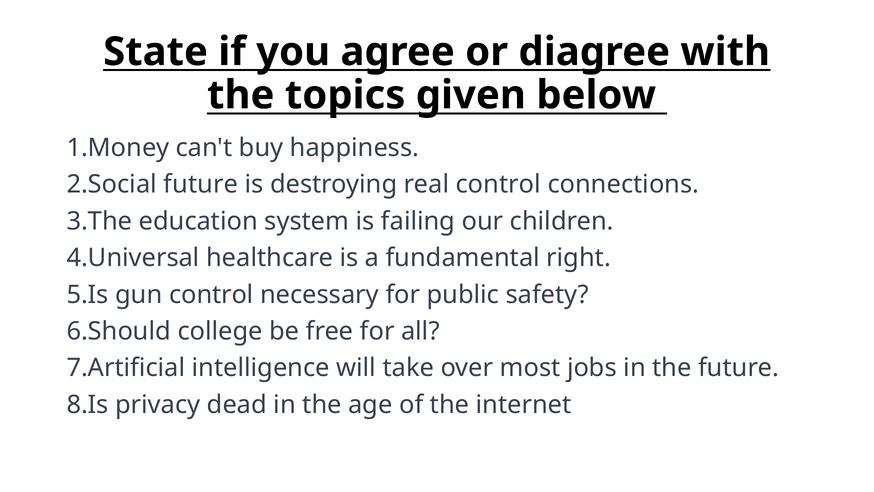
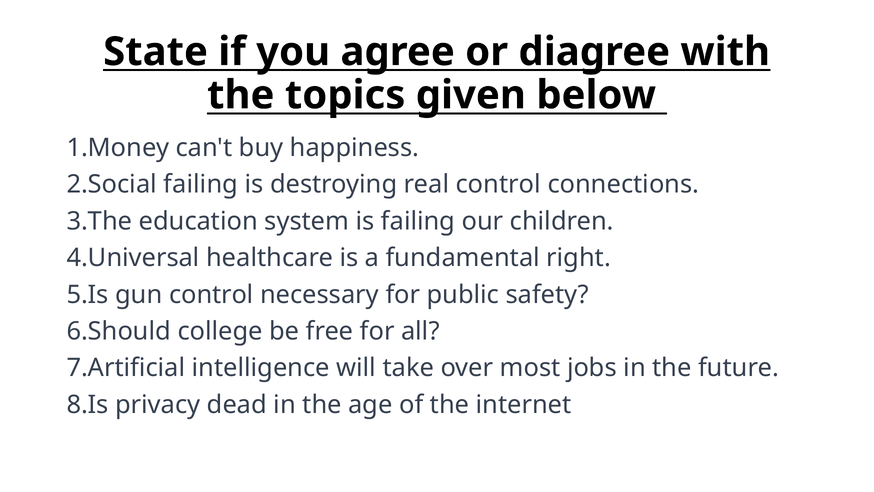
future: future -> failing (201, 184)
